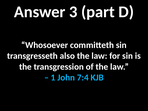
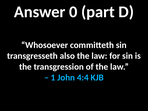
3: 3 -> 0 (73, 12)
7:4: 7:4 -> 4:4 (83, 78)
